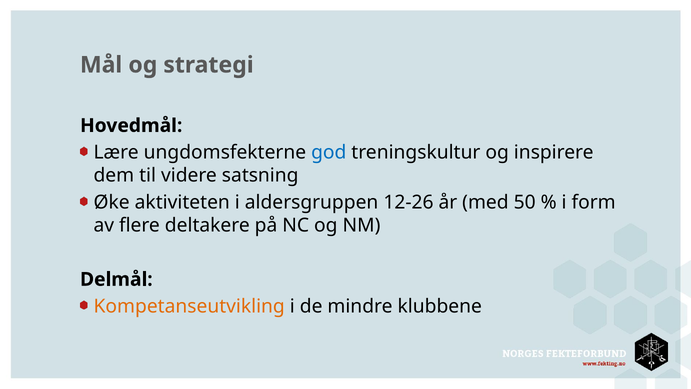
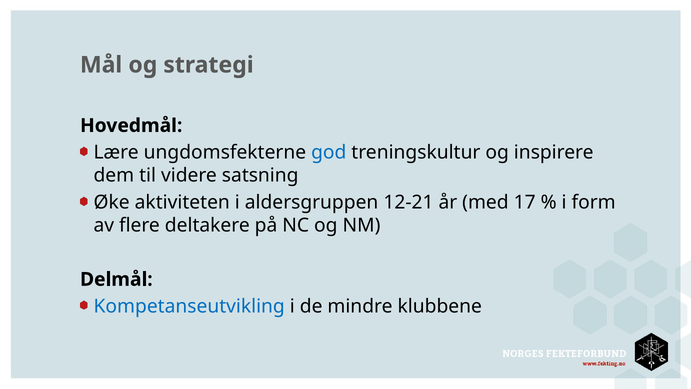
12-26: 12-26 -> 12-21 (408, 202)
50: 50 -> 17 (525, 202)
Kompetanseutvikling colour: orange -> blue (189, 306)
